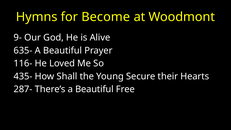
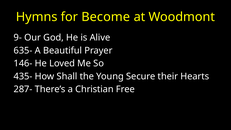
116-: 116- -> 146- (23, 63)
There’s a Beautiful: Beautiful -> Christian (94, 89)
